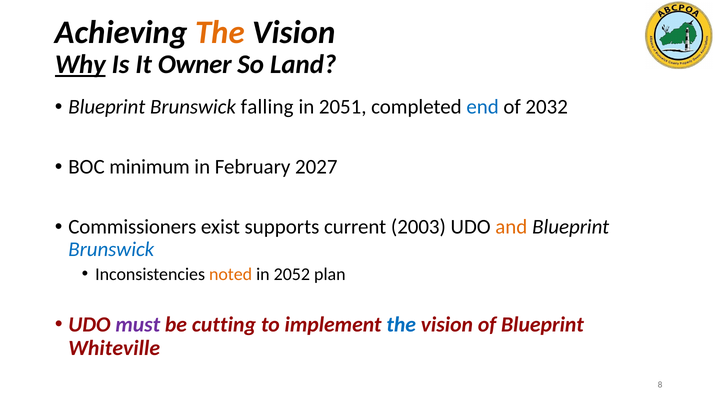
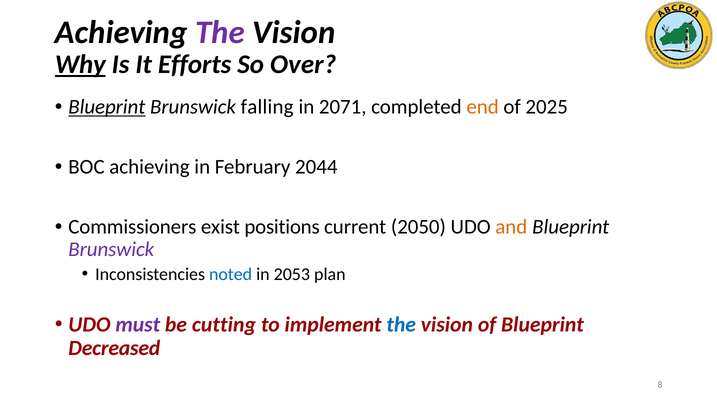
The colour: orange -> purple (220, 32)
Owner: Owner -> Efforts (195, 65)
Land: Land -> Over (303, 65)
Blueprint underline: none -> present (107, 107)
2051: 2051 -> 2071 (343, 107)
end colour: blue -> orange (483, 107)
2032: 2032 -> 2025 (547, 107)
BOC minimum: minimum -> achieving (149, 167)
2027: 2027 -> 2044 (316, 167)
supports: supports -> positions (282, 227)
2003: 2003 -> 2050 (418, 227)
Brunswick colour: blue -> purple (111, 250)
noted colour: orange -> blue (231, 274)
2052: 2052 -> 2053 (292, 274)
Whiteville: Whiteville -> Decreased (114, 348)
